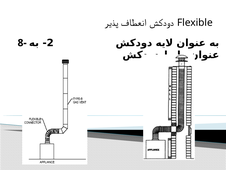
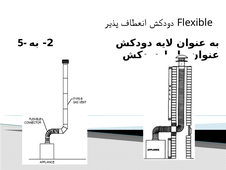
8-: 8- -> 5- (22, 43)
